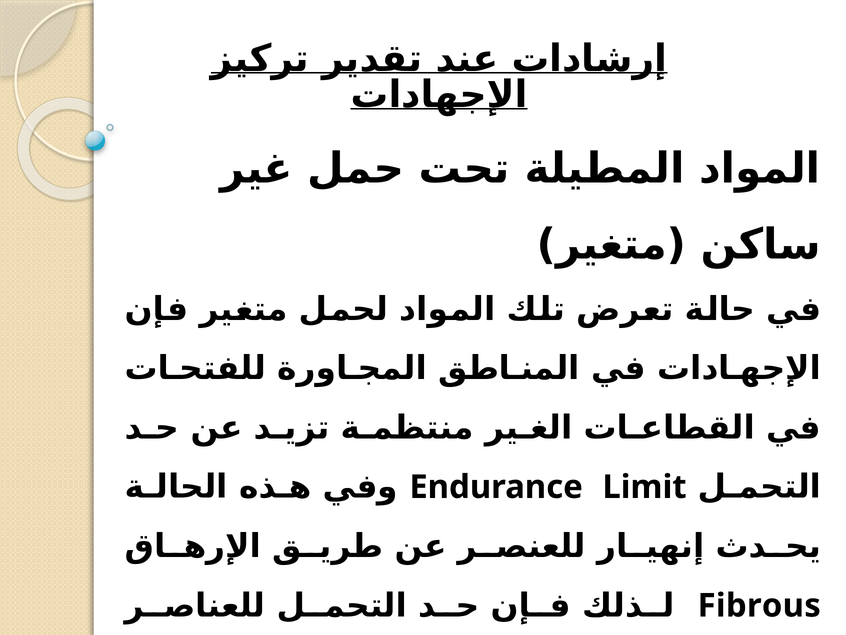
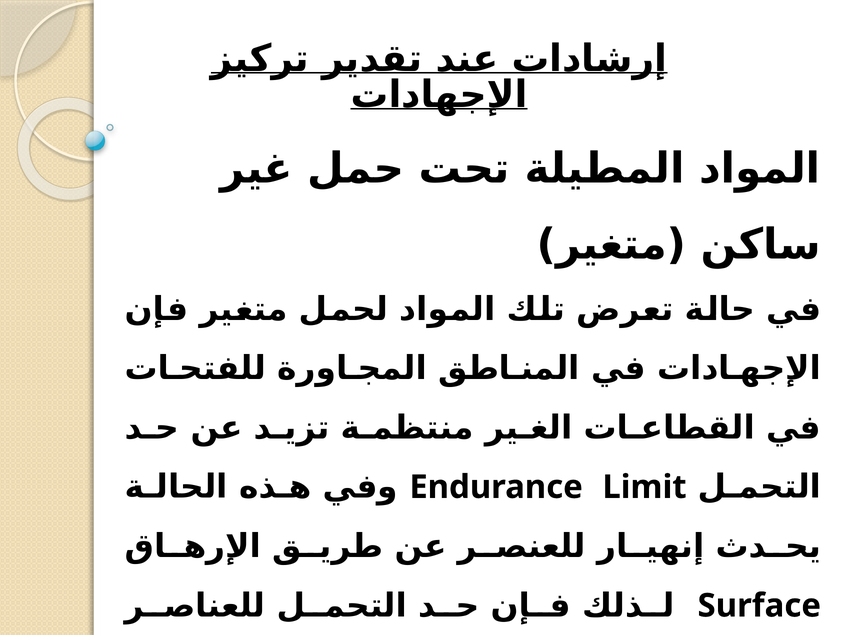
Fibrous: Fibrous -> Surface (759, 605)
